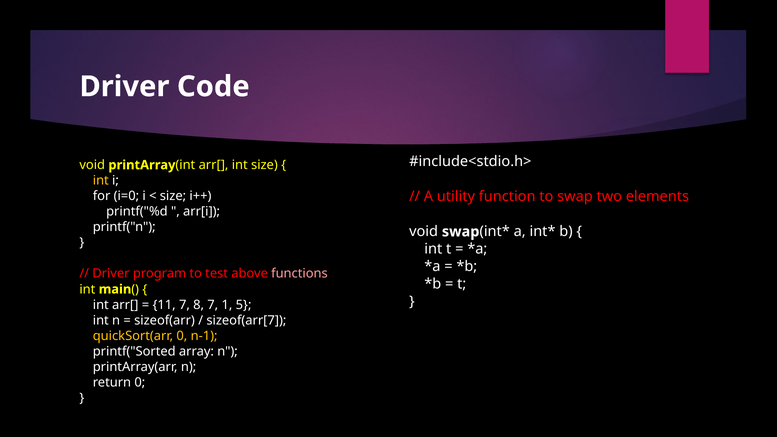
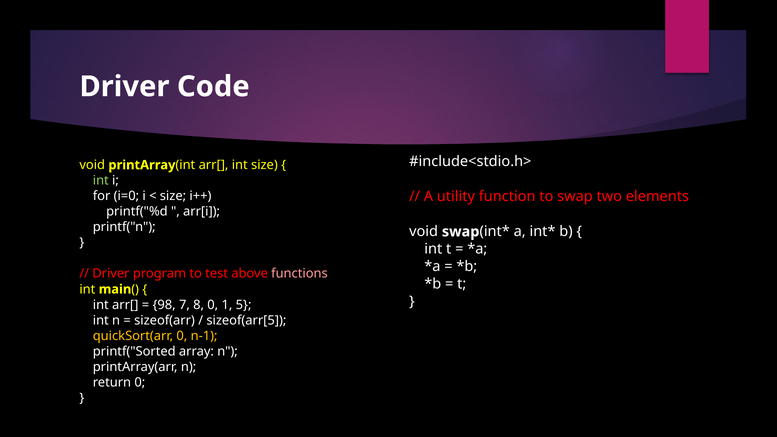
int colour: yellow -> light green (101, 181)
11: 11 -> 98 (164, 305)
8 7: 7 -> 0 (213, 305)
sizeof(arr[7: sizeof(arr[7 -> sizeof(arr[5 (246, 320)
